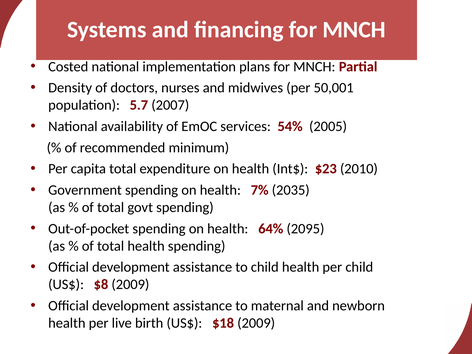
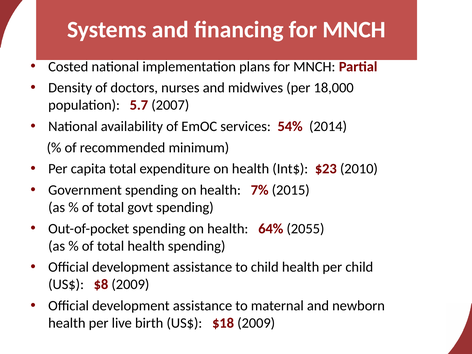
50,001: 50,001 -> 18,000 (334, 88)
2005: 2005 -> 2014 (328, 126)
2035: 2035 -> 2015 (291, 190)
2095: 2095 -> 2055 (305, 229)
